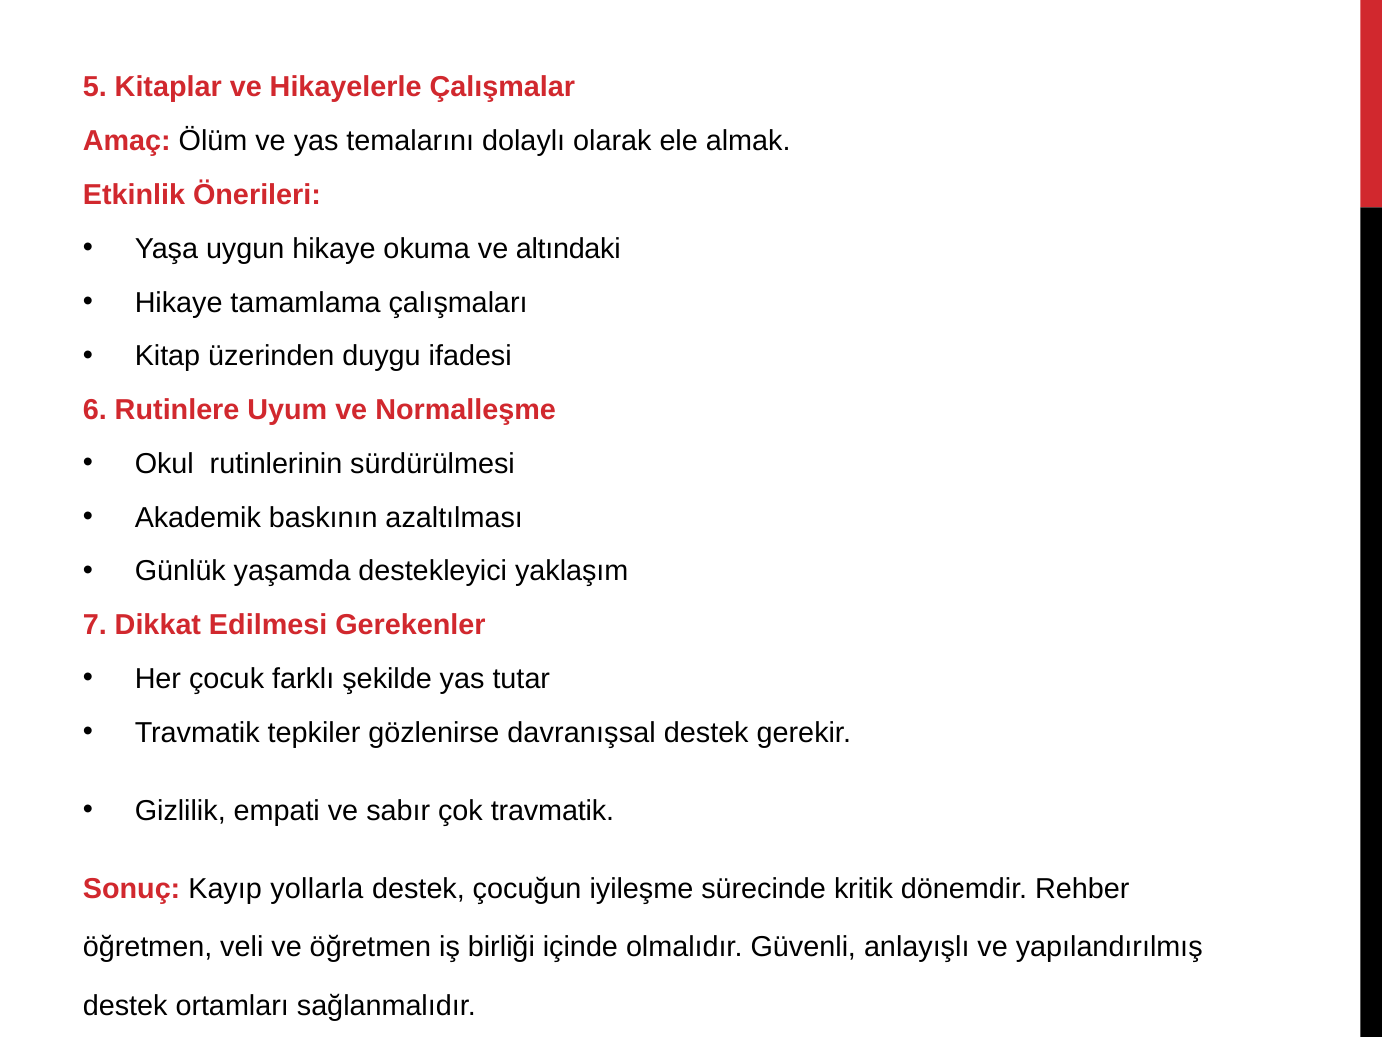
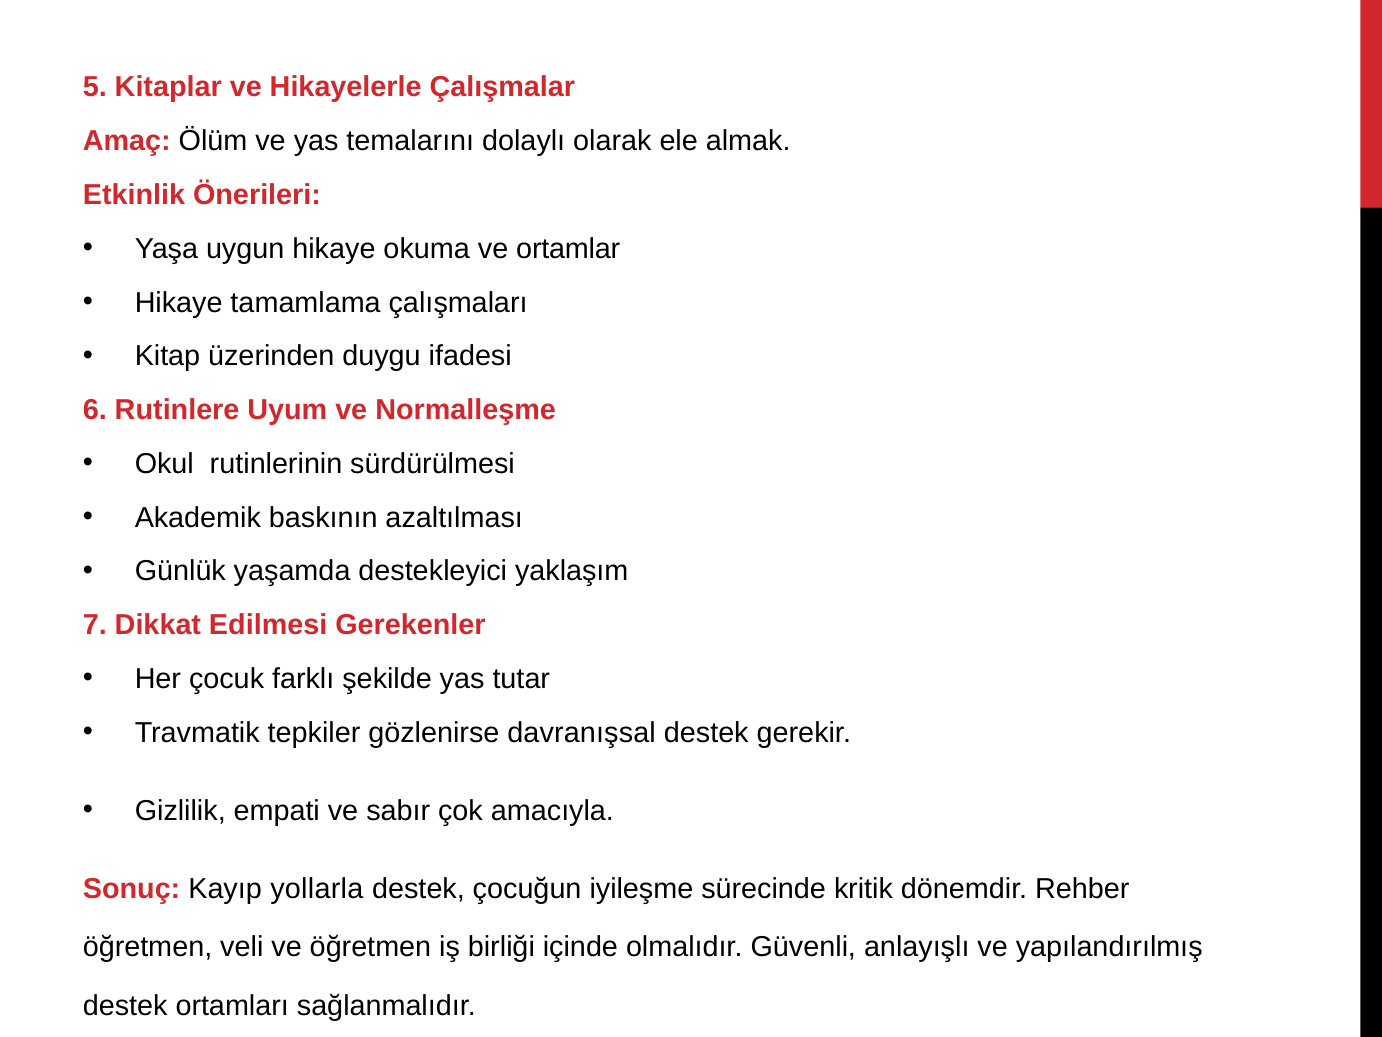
altındaki: altındaki -> ortamlar (568, 249)
çok travmatik: travmatik -> amacıyla (552, 810)
